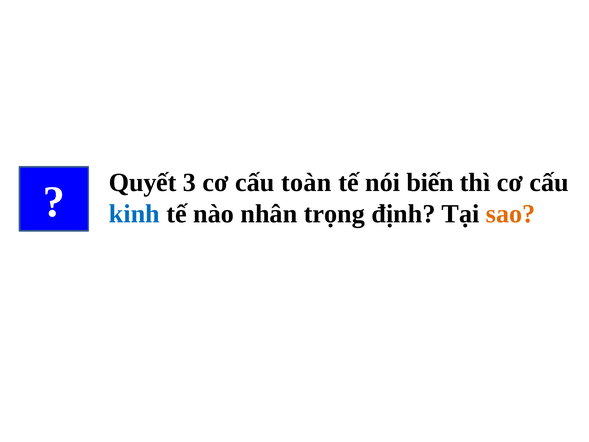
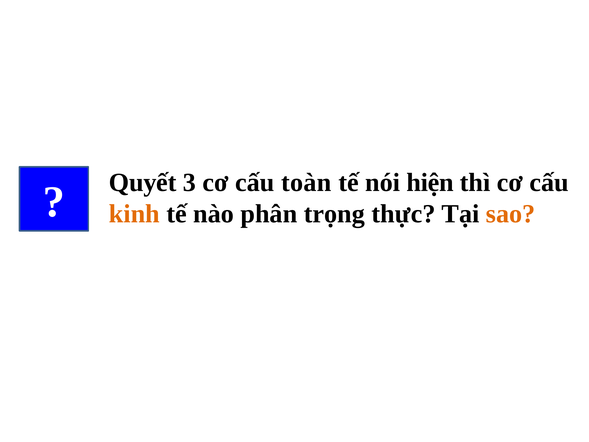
biến: biến -> hiện (430, 182)
kinh colour: blue -> orange (134, 214)
nhân: nhân -> phân (269, 214)
định: định -> thực (403, 214)
